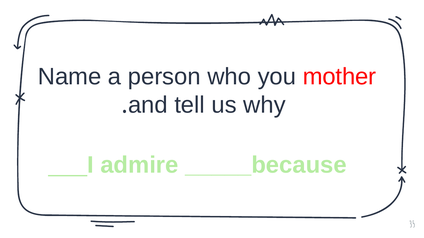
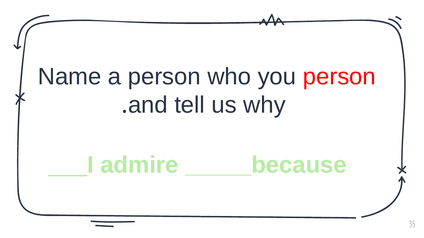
you mother: mother -> person (339, 77)
